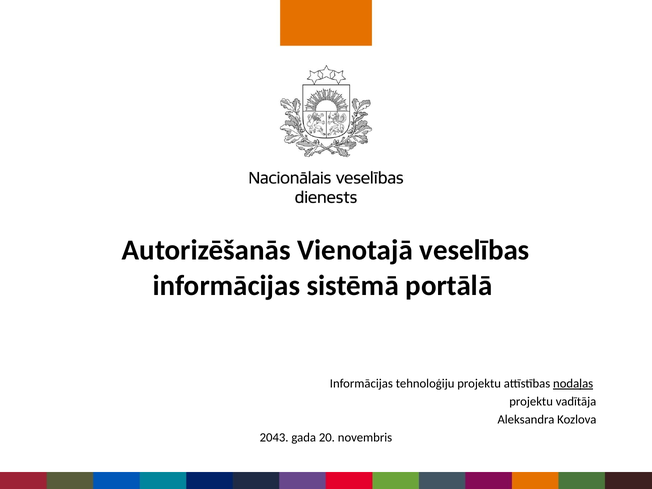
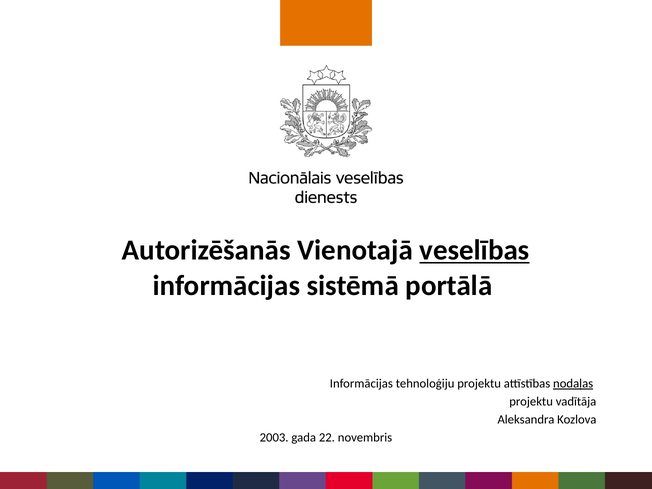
veselības underline: none -> present (474, 250)
2043: 2043 -> 2003 (274, 438)
20: 20 -> 22 (327, 438)
